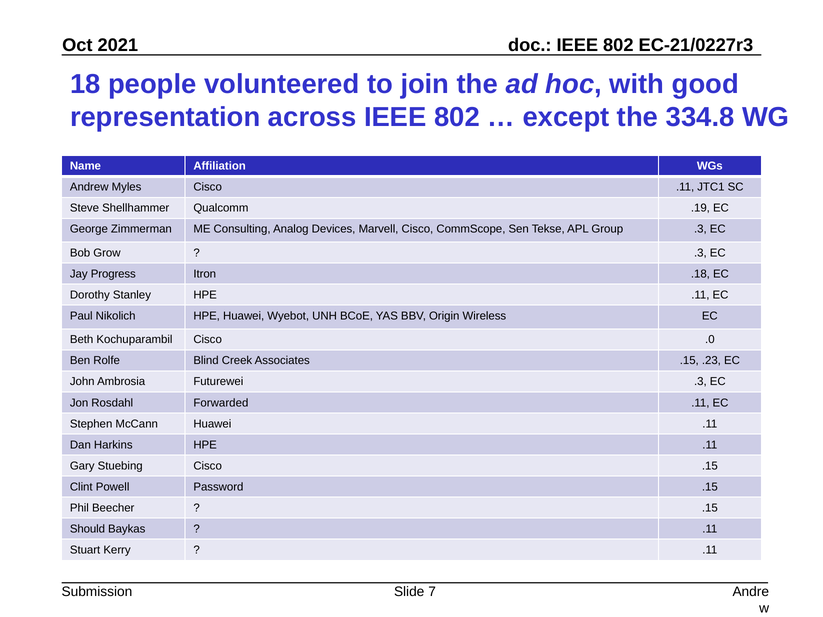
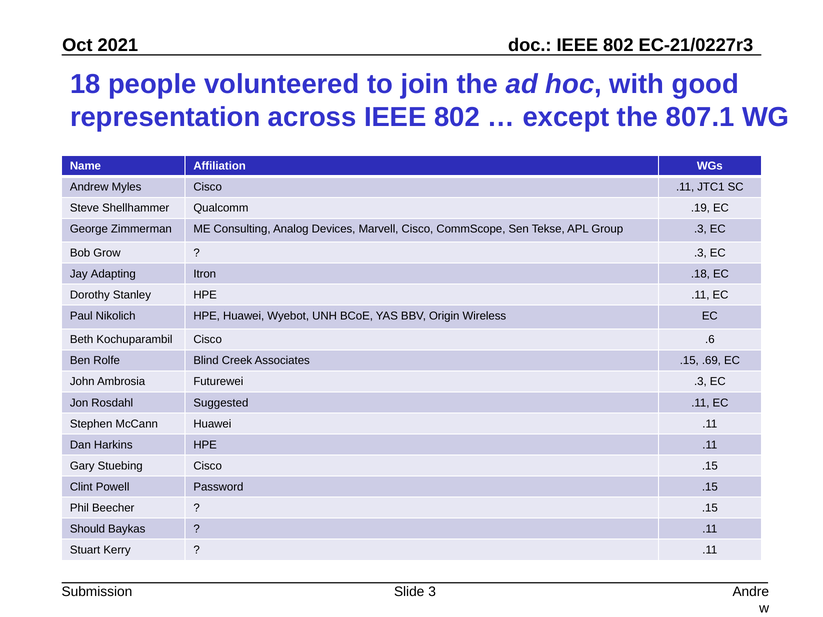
334.8: 334.8 -> 807.1 (700, 117)
Progress: Progress -> Adapting (113, 274)
.0: .0 -> .6 (710, 340)
.23: .23 -> .69 (711, 361)
Forwarded: Forwarded -> Suggested (221, 403)
7: 7 -> 3 (432, 592)
